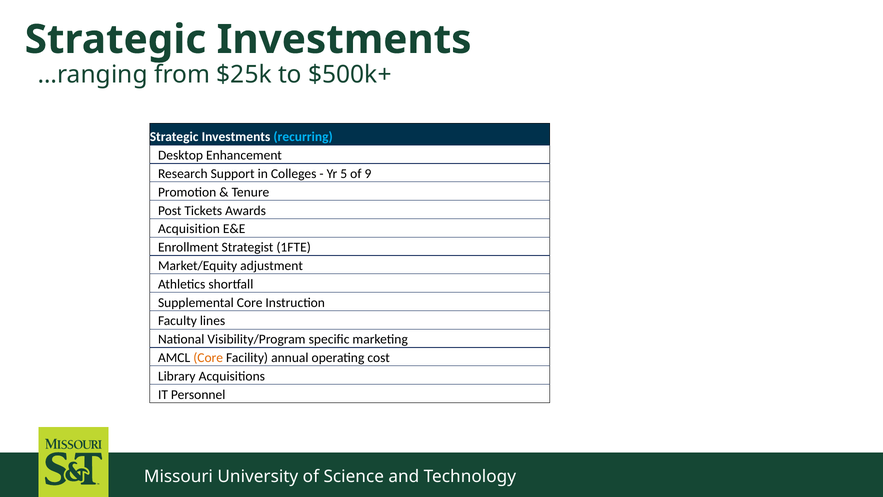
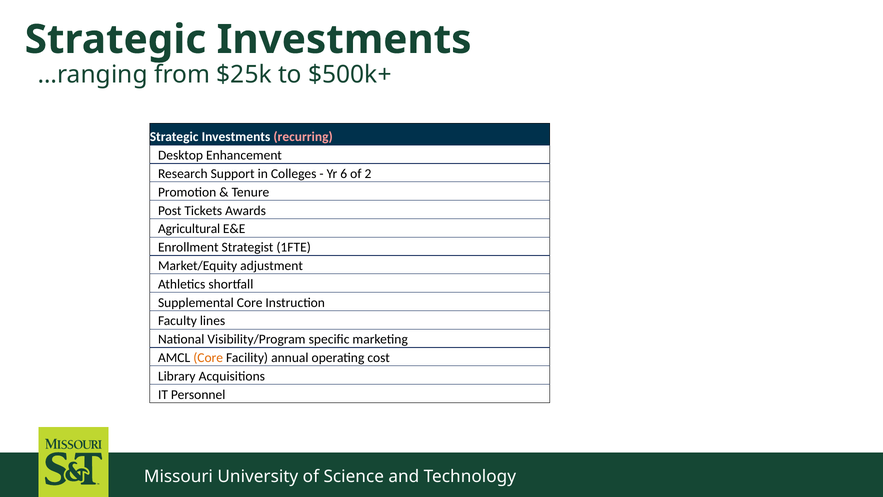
recurring colour: light blue -> pink (303, 137)
5: 5 -> 6 (344, 174)
9: 9 -> 2 (368, 174)
Acquisition: Acquisition -> Agricultural (189, 229)
